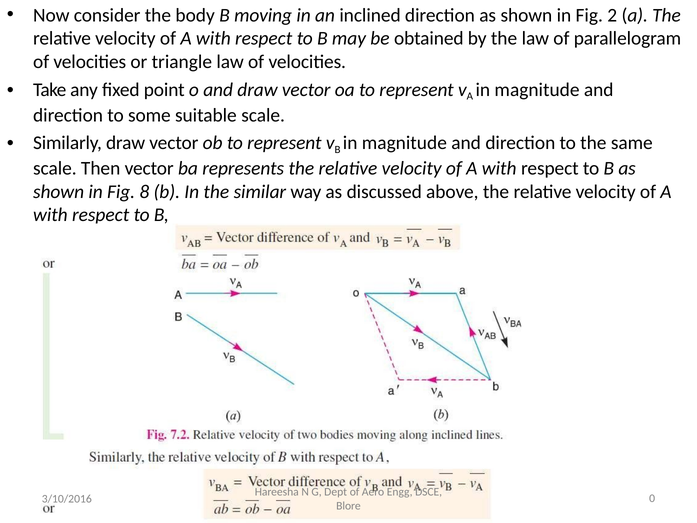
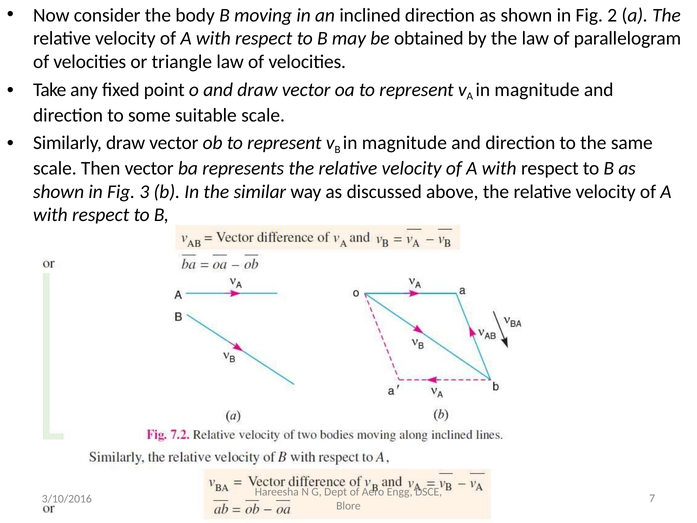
8: 8 -> 3 (144, 192)
0: 0 -> 7 (652, 498)
